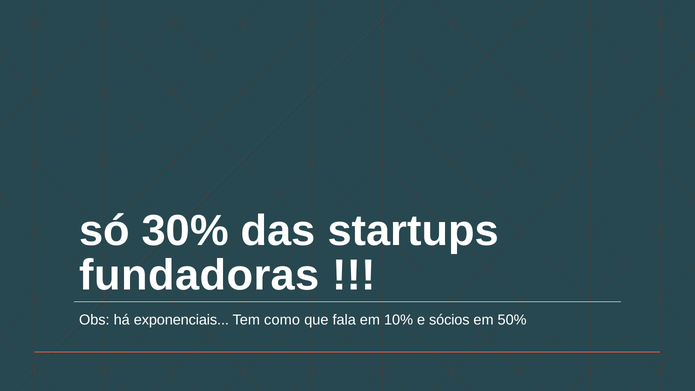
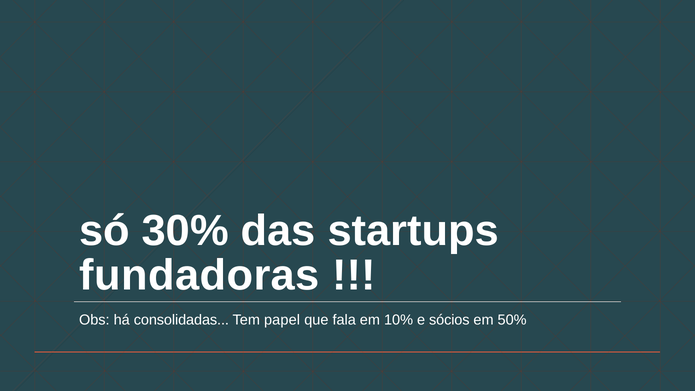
exponenciais: exponenciais -> consolidadas (181, 320)
como: como -> papel (282, 320)
